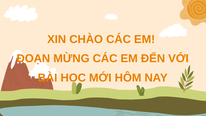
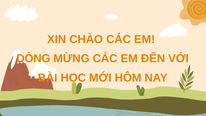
ĐOẠN: ĐOẠN -> DÒNG (33, 58)
